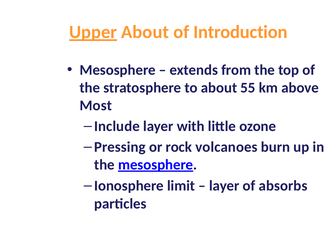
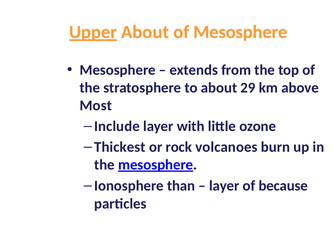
of Introduction: Introduction -> Mesosphere (240, 32)
55: 55 -> 29 (248, 88)
Pressing: Pressing -> Thickest (120, 147)
limit: limit -> than (181, 186)
absorbs: absorbs -> because (283, 186)
